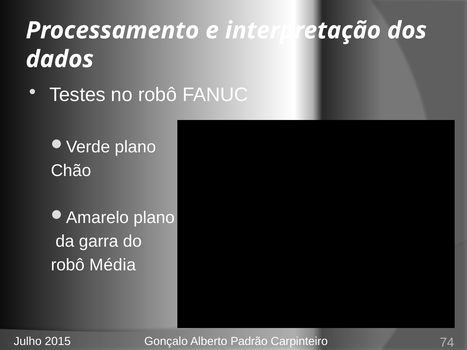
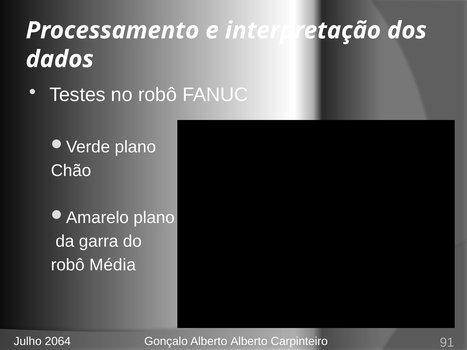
2015: 2015 -> 2064 (58, 341)
Alberto Padrão: Padrão -> Alberto (249, 341)
74: 74 -> 91 (447, 343)
